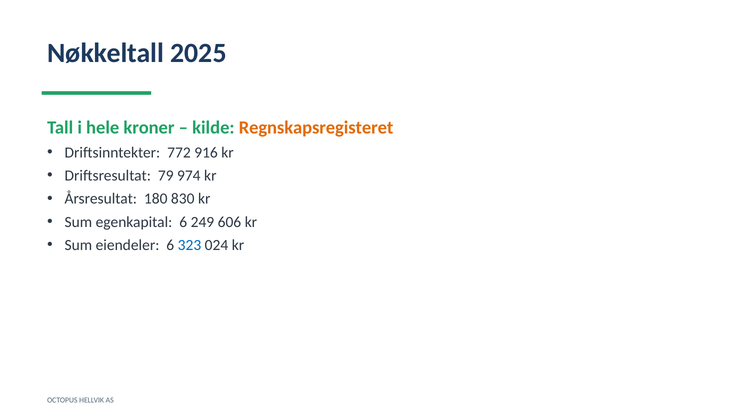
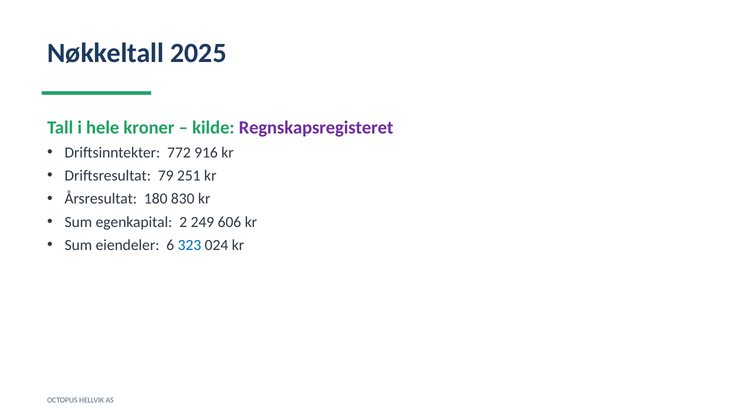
Regnskapsregisteret colour: orange -> purple (316, 128)
974: 974 -> 251 (189, 176)
egenkapital 6: 6 -> 2 (183, 222)
